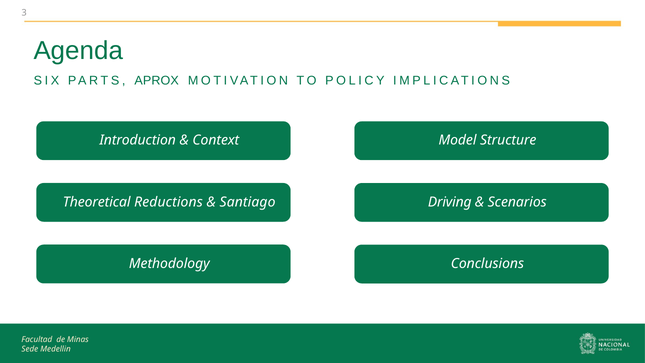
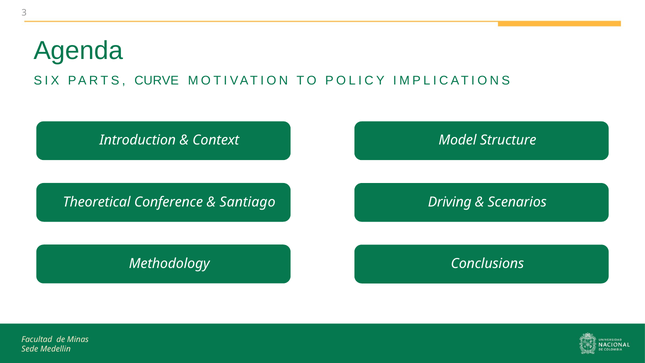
APROX: APROX -> CURVE (157, 81)
Reductions: Reductions -> Conference (169, 202)
